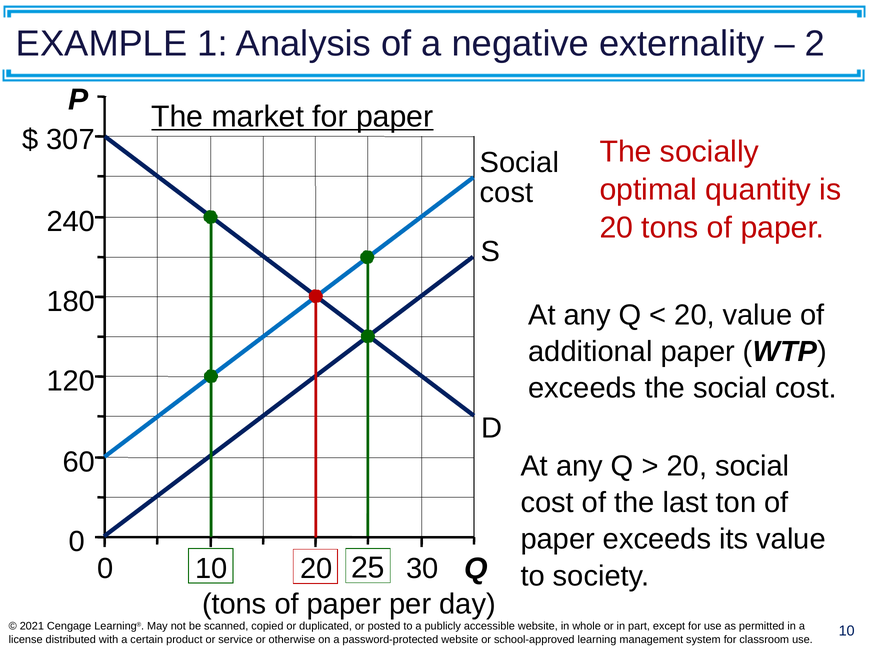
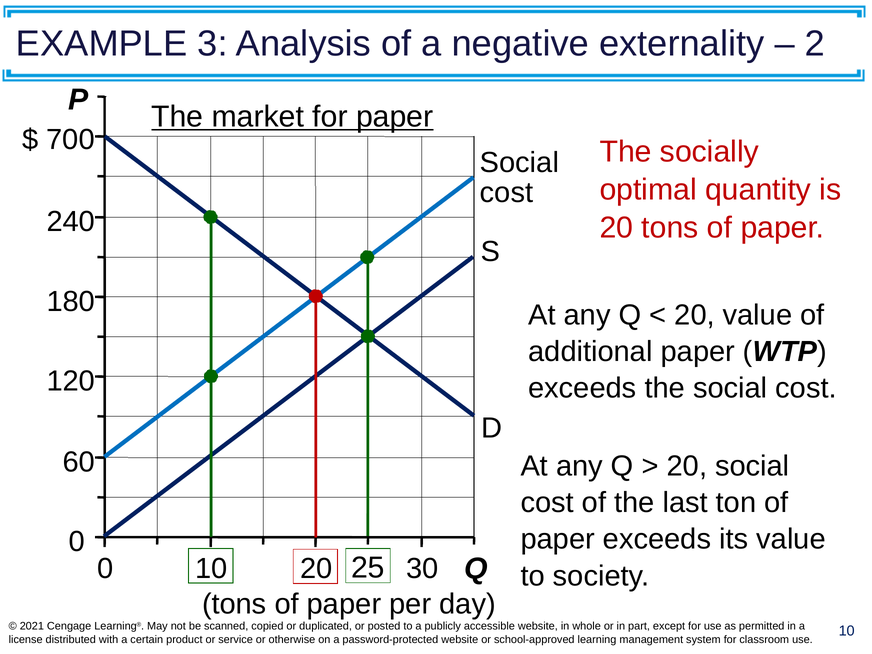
1: 1 -> 3 (213, 44)
307: 307 -> 700 (71, 140)
